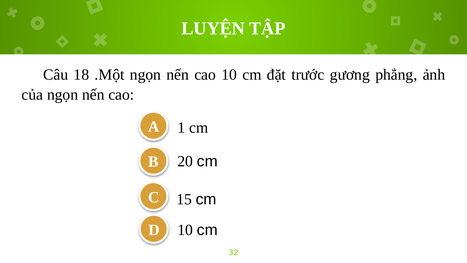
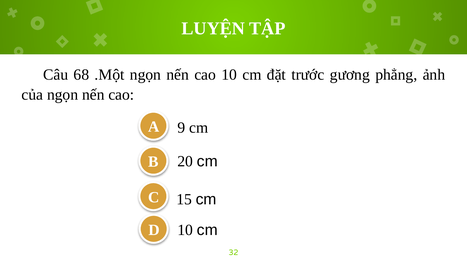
18: 18 -> 68 (81, 75)
1: 1 -> 9 (181, 128)
